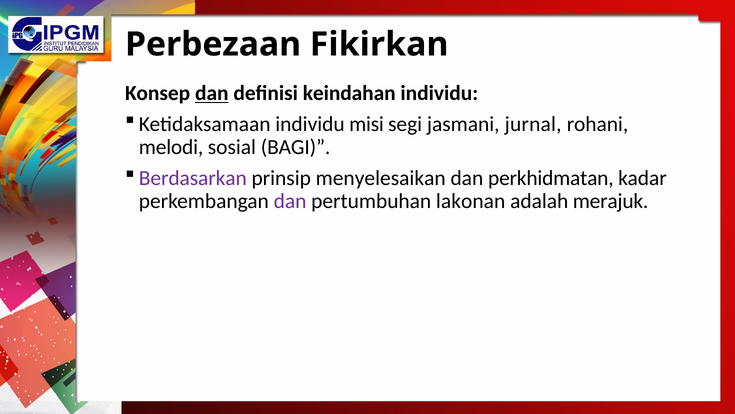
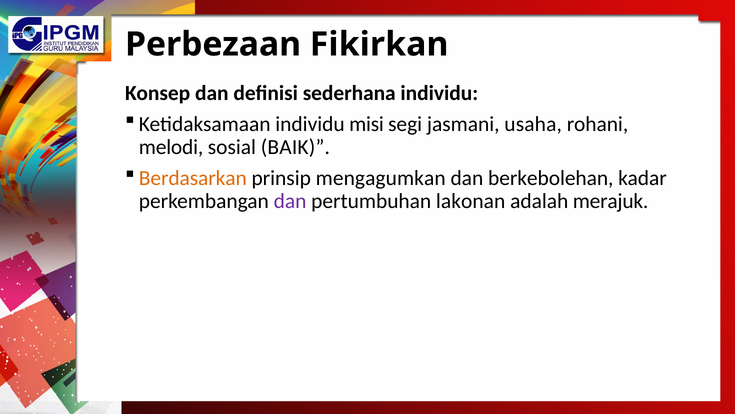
dan underline: present -> none (212, 93)
keindahan: keindahan -> sederhana (349, 93)
jurnal: jurnal -> usaha (533, 124)
BAGI: BAGI -> BAIK (295, 147)
Berdasarkan colour: purple -> orange (193, 178)
menyelesaikan: menyelesaikan -> mengagumkan (381, 178)
perkhidmatan: perkhidmatan -> berkebolehan (551, 178)
